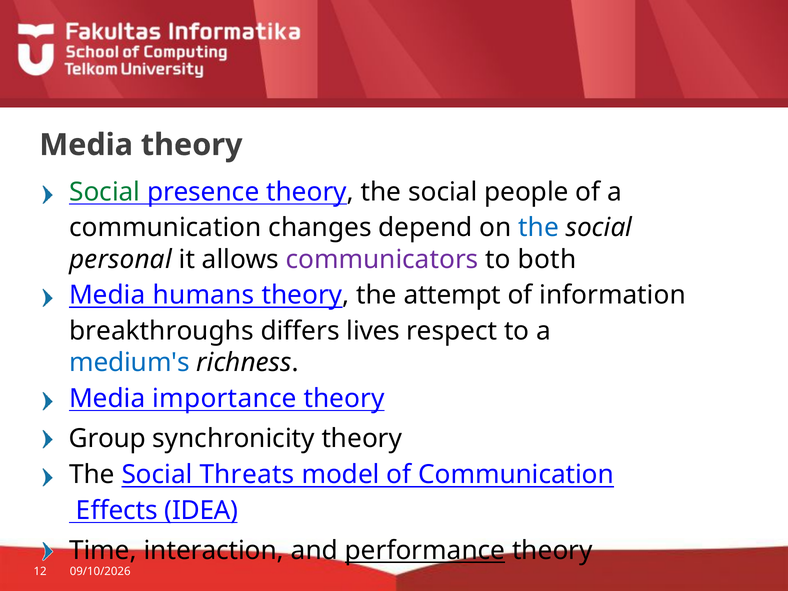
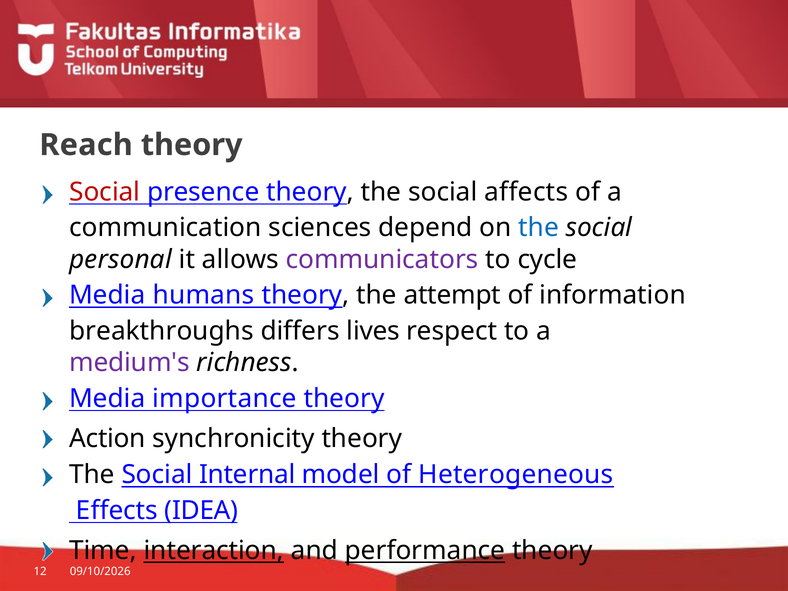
Media: Media -> Reach (86, 145)
Social colour: green -> red (105, 192)
people: people -> affects (526, 192)
changes: changes -> sciences (320, 228)
both: both -> cycle (547, 259)
medium's colour: blue -> purple (129, 363)
Group: Group -> Action (107, 439)
Threats: Threats -> Internal (247, 475)
of Communication: Communication -> Heterogeneous (516, 475)
interaction underline: none -> present (214, 551)
